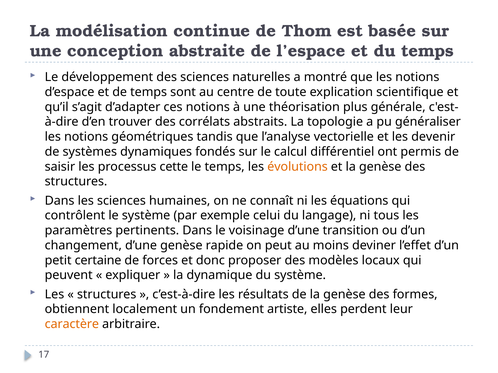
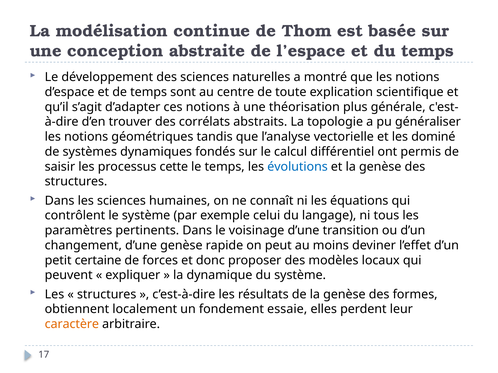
devenir: devenir -> dominé (433, 137)
évolutions colour: orange -> blue (298, 167)
artiste: artiste -> essaie (287, 310)
